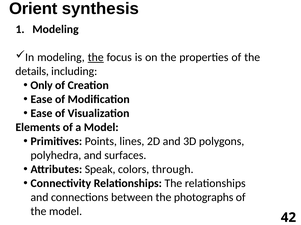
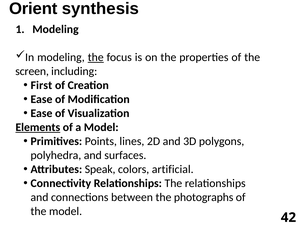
details: details -> screen (32, 72)
Only: Only -> First (41, 86)
Elements underline: none -> present (38, 128)
through: through -> artificial (173, 170)
